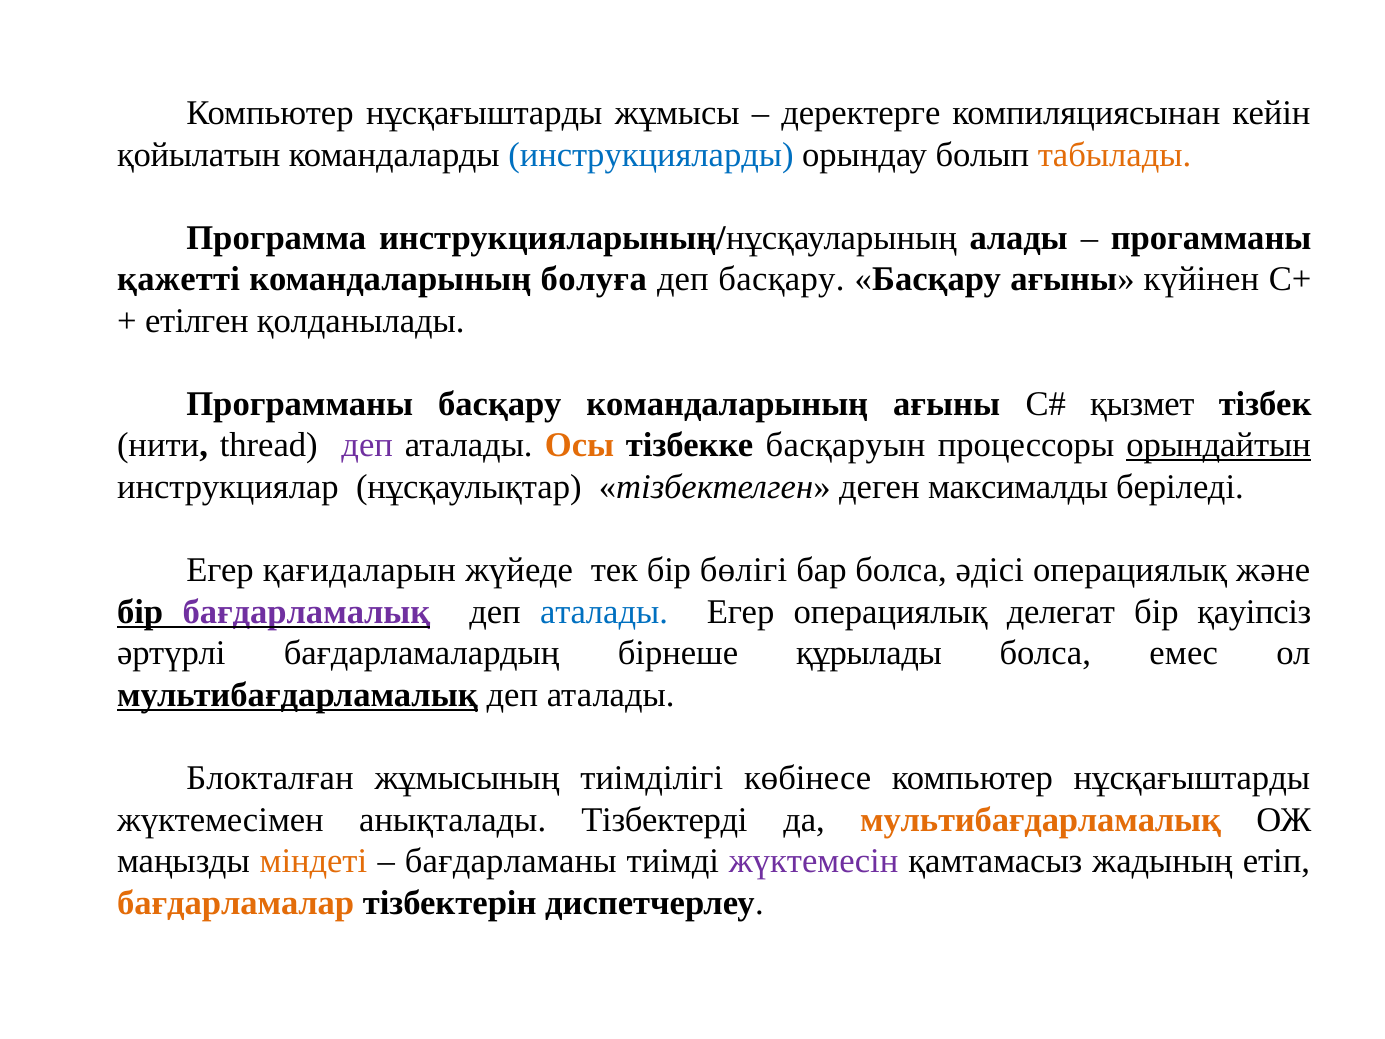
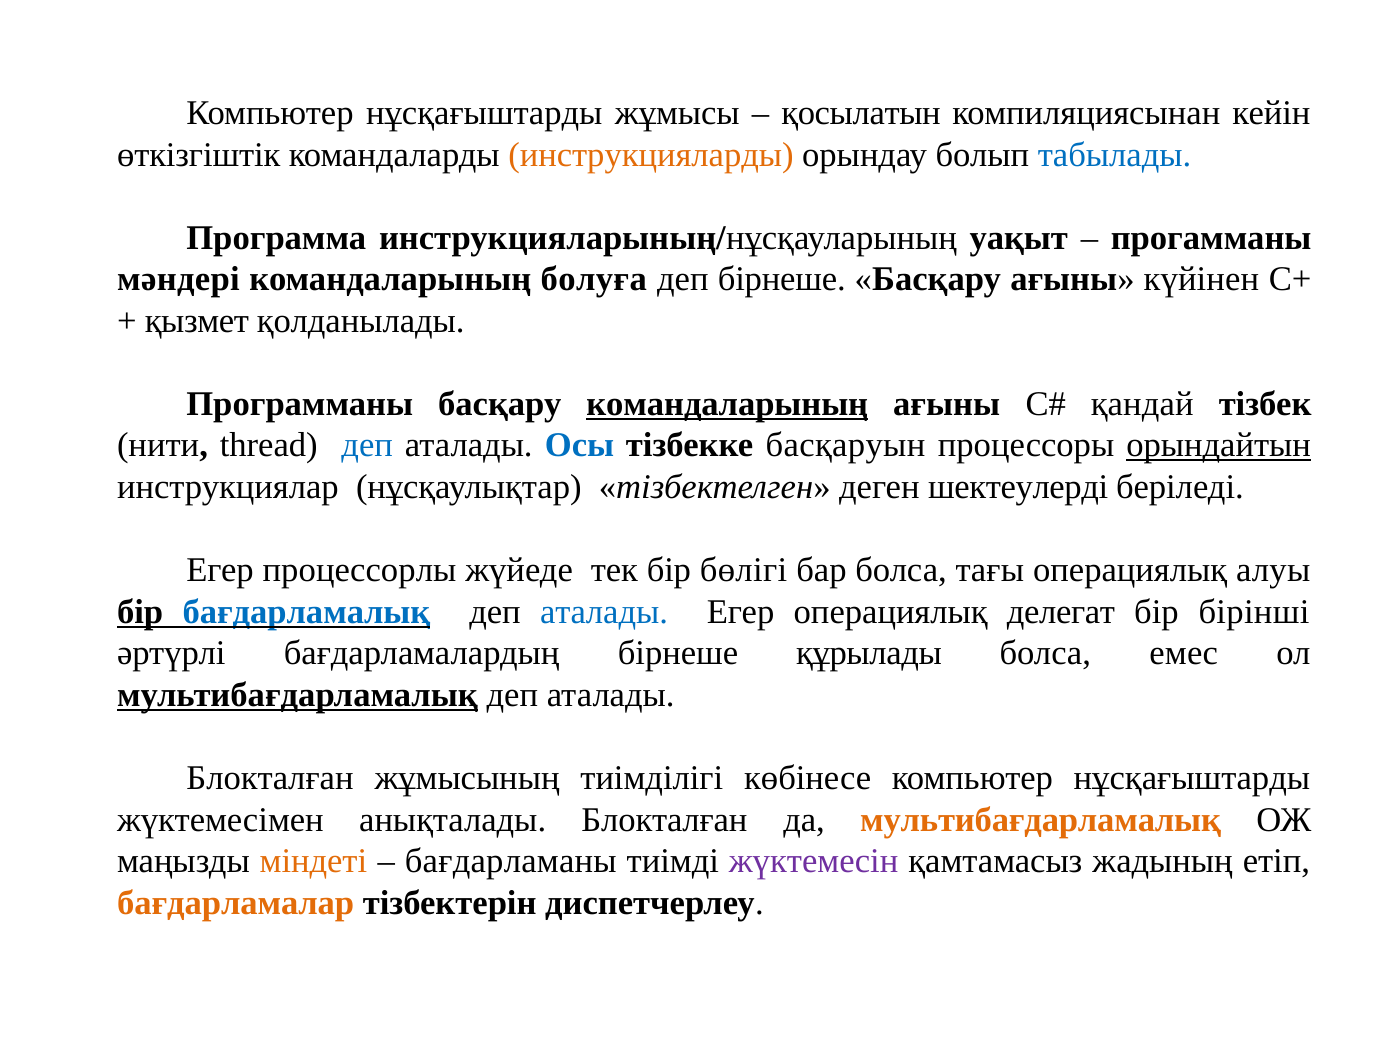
деректерге: деректерге -> қосылатын (861, 113)
қойылатын: қойылатын -> өткізгіштік (199, 155)
инструкцияларды colour: blue -> orange (651, 155)
табылады colour: orange -> blue (1115, 155)
алады: алады -> уақыт (1019, 238)
қажетті: қажетті -> мәндері (179, 279)
деп басқару: басқару -> бірнеше (782, 279)
етілген: етілген -> қызмет (197, 321)
командаларының underline: none -> present (727, 404)
қызмет: қызмет -> қандай (1142, 404)
деп colour: purple -> blue (367, 445)
Осы colour: orange -> blue (580, 445)
максималды: максималды -> шектеулерді (1018, 487)
қағидаларын: қағидаларын -> процессорлы (360, 570)
әдісі: әдісі -> тағы (990, 570)
және: және -> алуы (1273, 570)
бағдарламалық colour: purple -> blue (306, 612)
қауіпсіз: қауіпсіз -> бірінші (1254, 612)
анықталады Тізбектерді: Тізбектерді -> Блокталған (664, 819)
